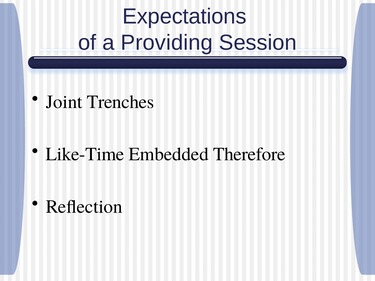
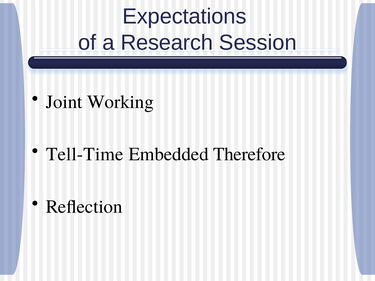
Providing: Providing -> Research (167, 43)
Trenches: Trenches -> Working (120, 102)
Like-Time: Like-Time -> Tell-Time (85, 154)
